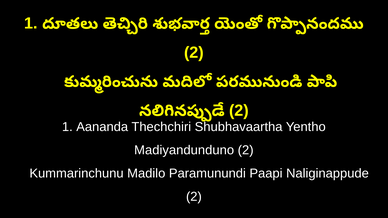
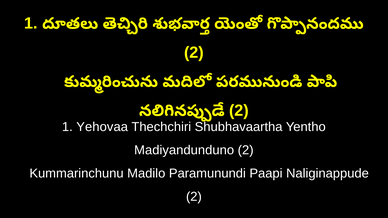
Aananda: Aananda -> Yehovaa (102, 127)
